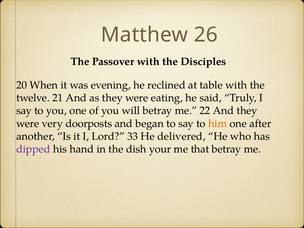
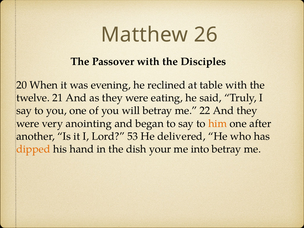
doorposts: doorposts -> anointing (89, 123)
33: 33 -> 53 (133, 136)
dipped colour: purple -> orange (33, 149)
that: that -> into (200, 149)
